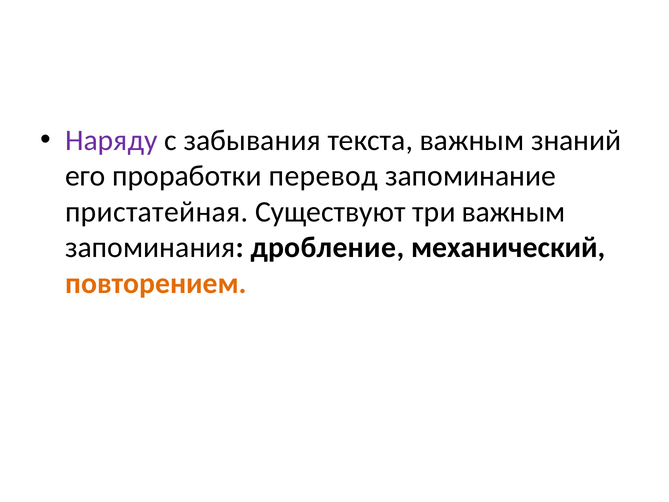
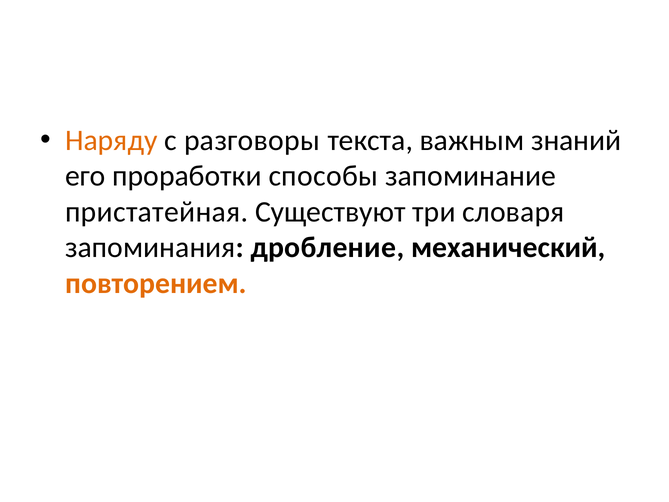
Наряду colour: purple -> orange (111, 140)
забывания: забывания -> разговоры (252, 140)
перевод: перевод -> способы (323, 176)
три важным: важным -> словаря (513, 212)
